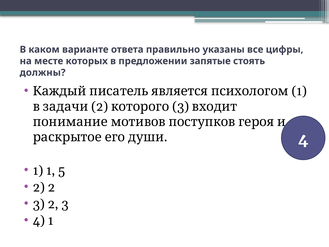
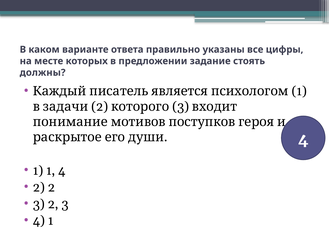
запятые: запятые -> задание (210, 61)
1 1 5: 5 -> 4 (62, 170)
